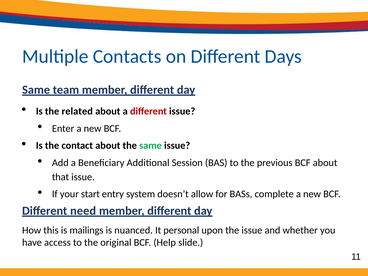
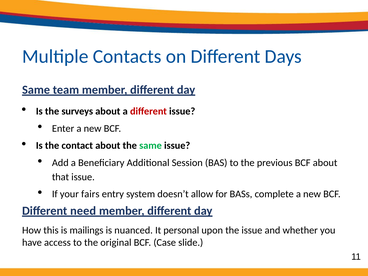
related: related -> surveys (77, 111)
start: start -> fairs (90, 194)
Help: Help -> Case (165, 243)
